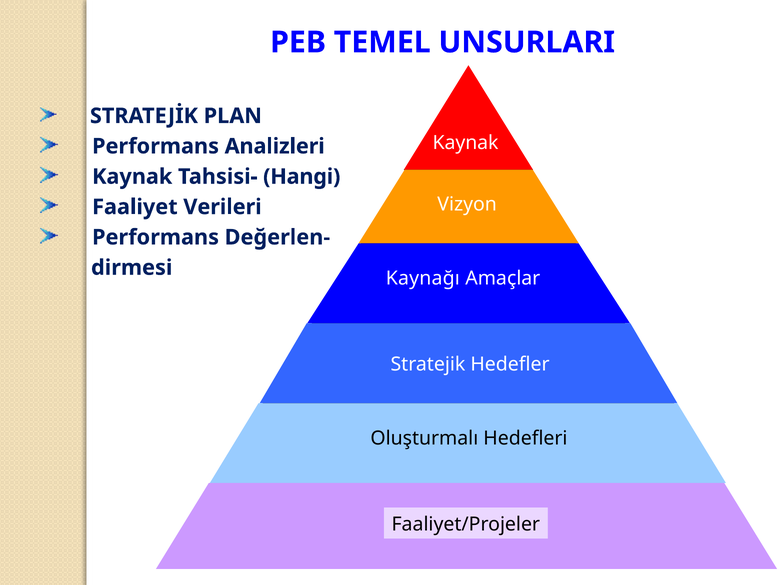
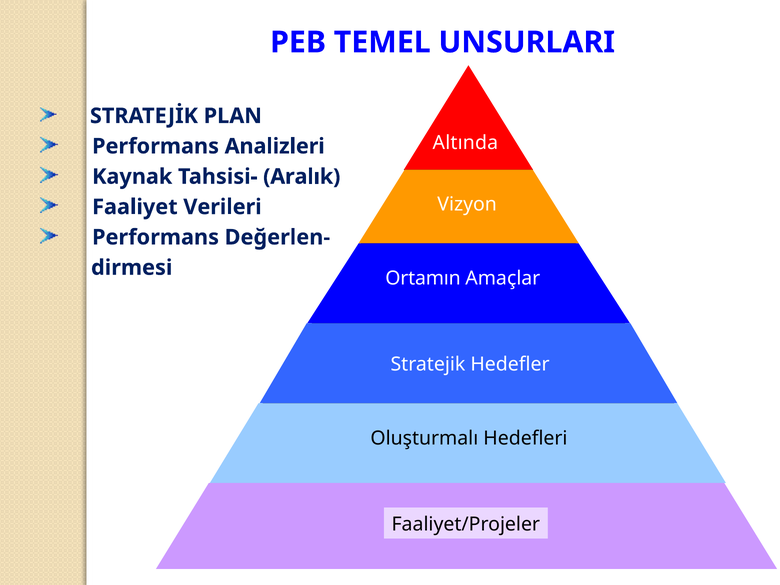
Kaynak: Kaynak -> Altında (465, 143)
Hangi: Hangi -> Aralık (302, 177)
Kaynağı: Kaynağı -> Ortamın (423, 278)
